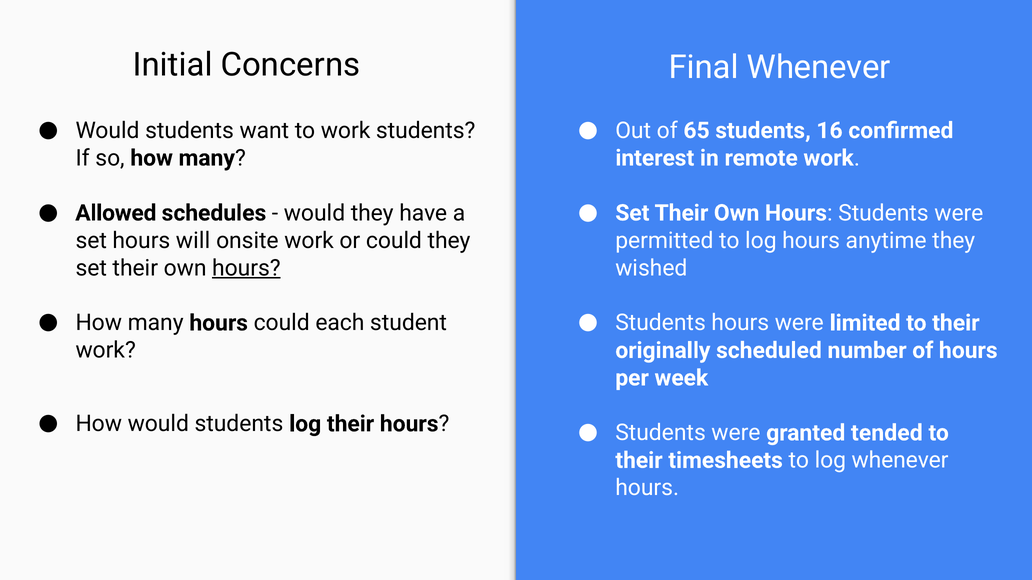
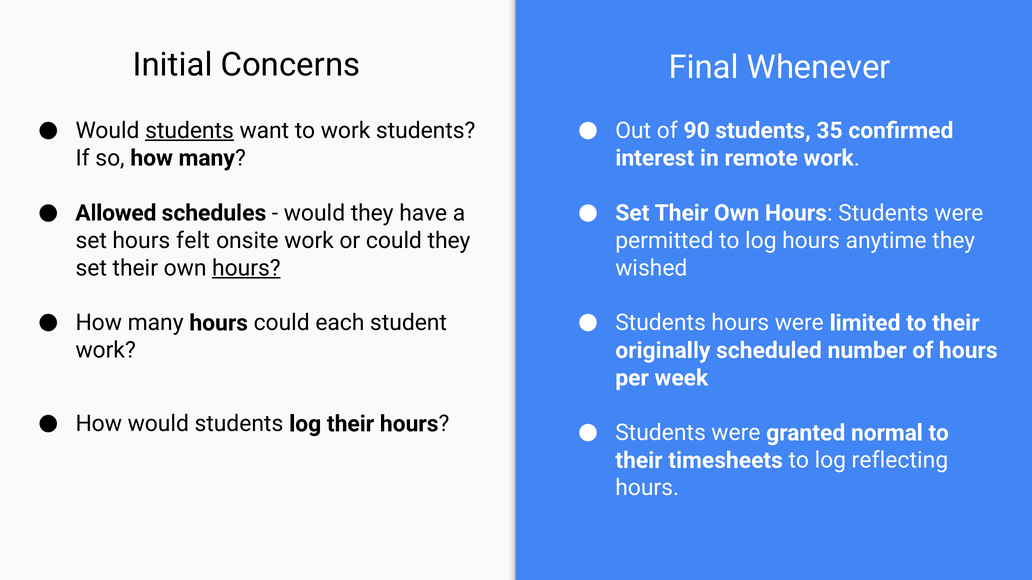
students underline: none -> present (190, 131)
65: 65 -> 90 (697, 131)
16: 16 -> 35 (829, 131)
will: will -> felt (193, 241)
tended: tended -> normal (887, 433)
log whenever: whenever -> reflecting (900, 461)
